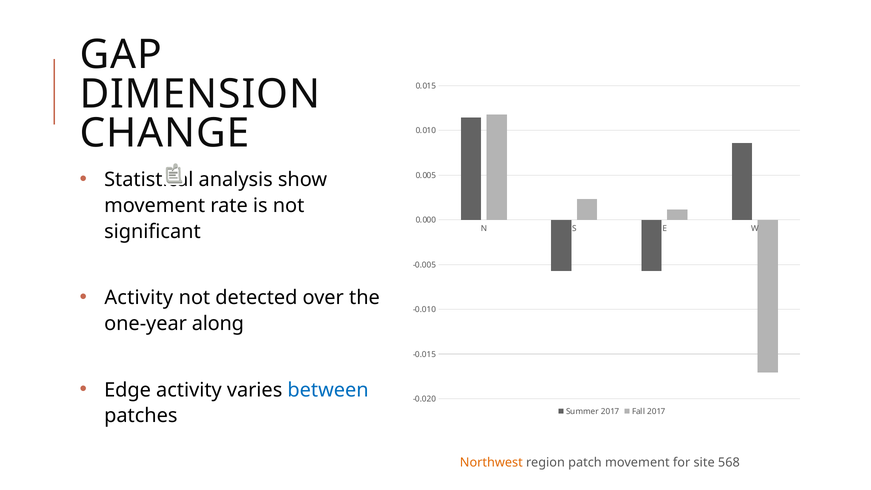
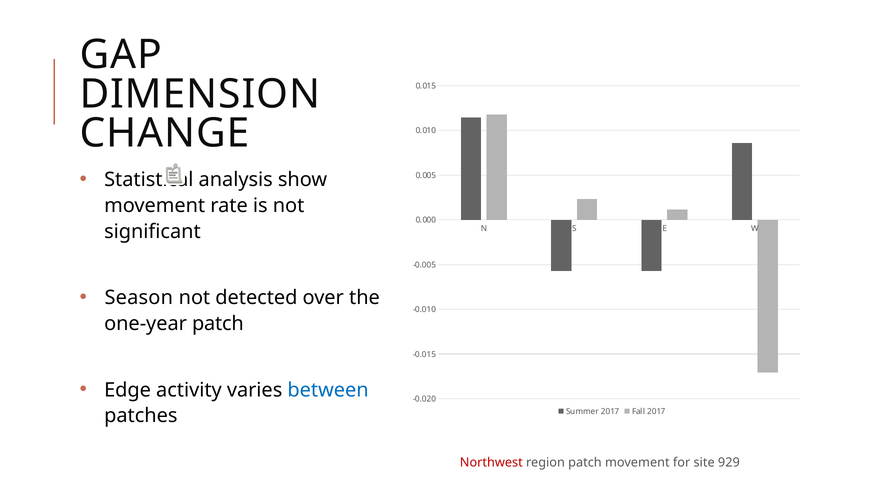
Activity: Activity -> Season (139, 298)
one-year along: along -> patch (218, 324)
Northwest colour: orange -> red (491, 463)
568: 568 -> 929 (729, 463)
